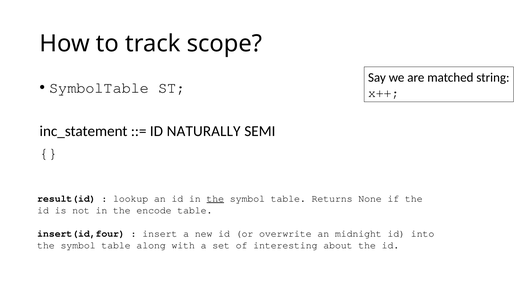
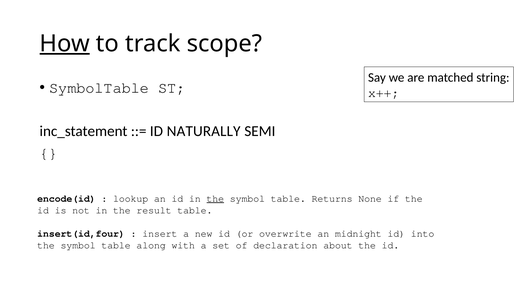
How underline: none -> present (65, 44)
result(id: result(id -> encode(id (66, 198)
encode: encode -> result (154, 210)
interesting: interesting -> declaration (285, 245)
